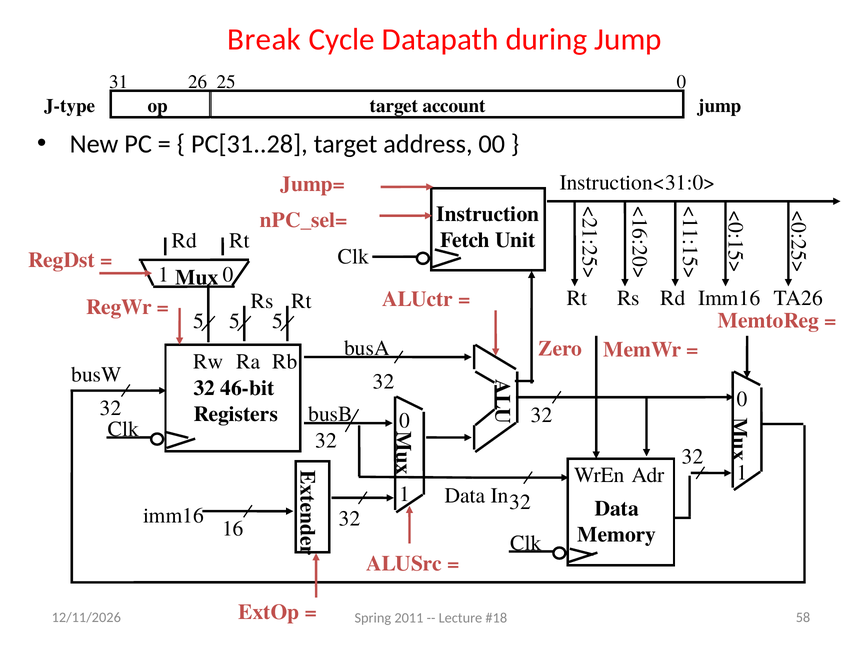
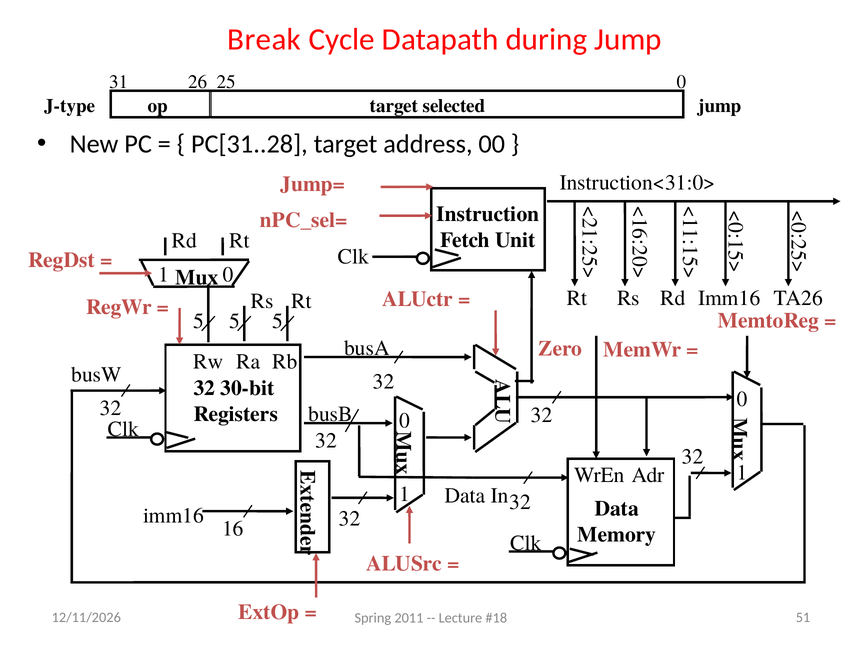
account: account -> selected (454, 106)
46-bit: 46-bit -> 30-bit (247, 388)
58: 58 -> 51 (803, 617)
